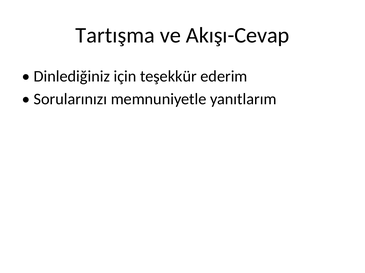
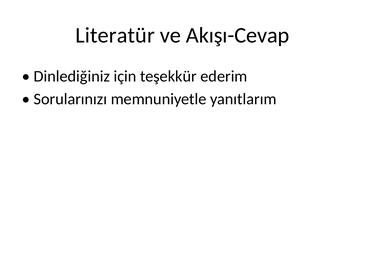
Tartışma: Tartışma -> Literatür (115, 35)
